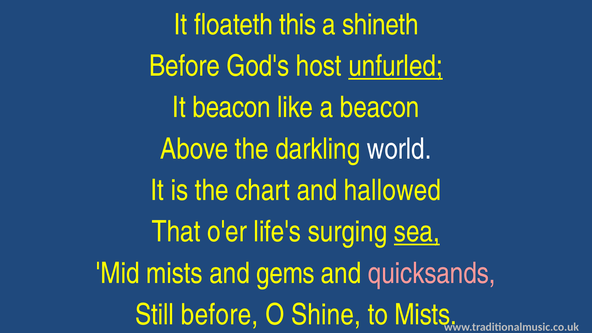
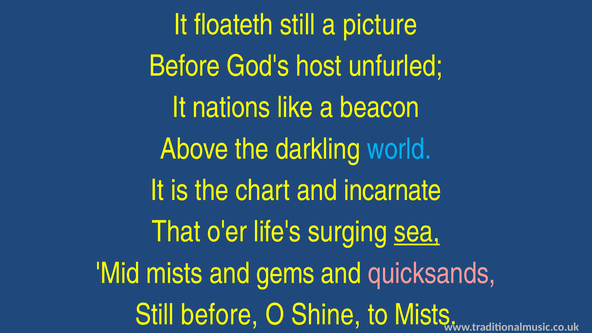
floateth this: this -> still (297, 25)
shineth: shineth -> picture (380, 25)
unfurled underline: present -> none (396, 66)
It beacon: beacon -> nations (231, 108)
world colour: white -> light blue (399, 149)
hallowed: hallowed -> incarnate (393, 190)
